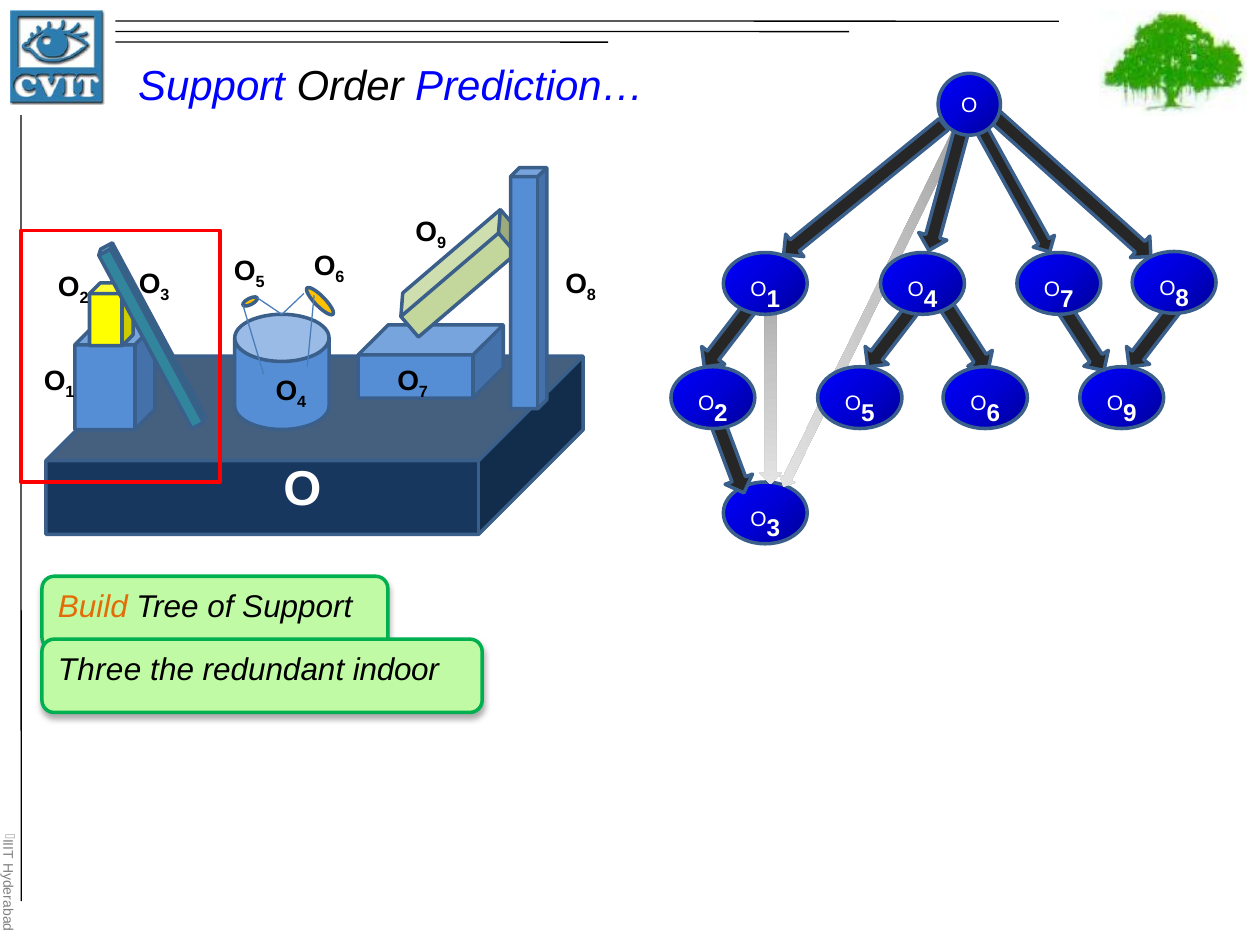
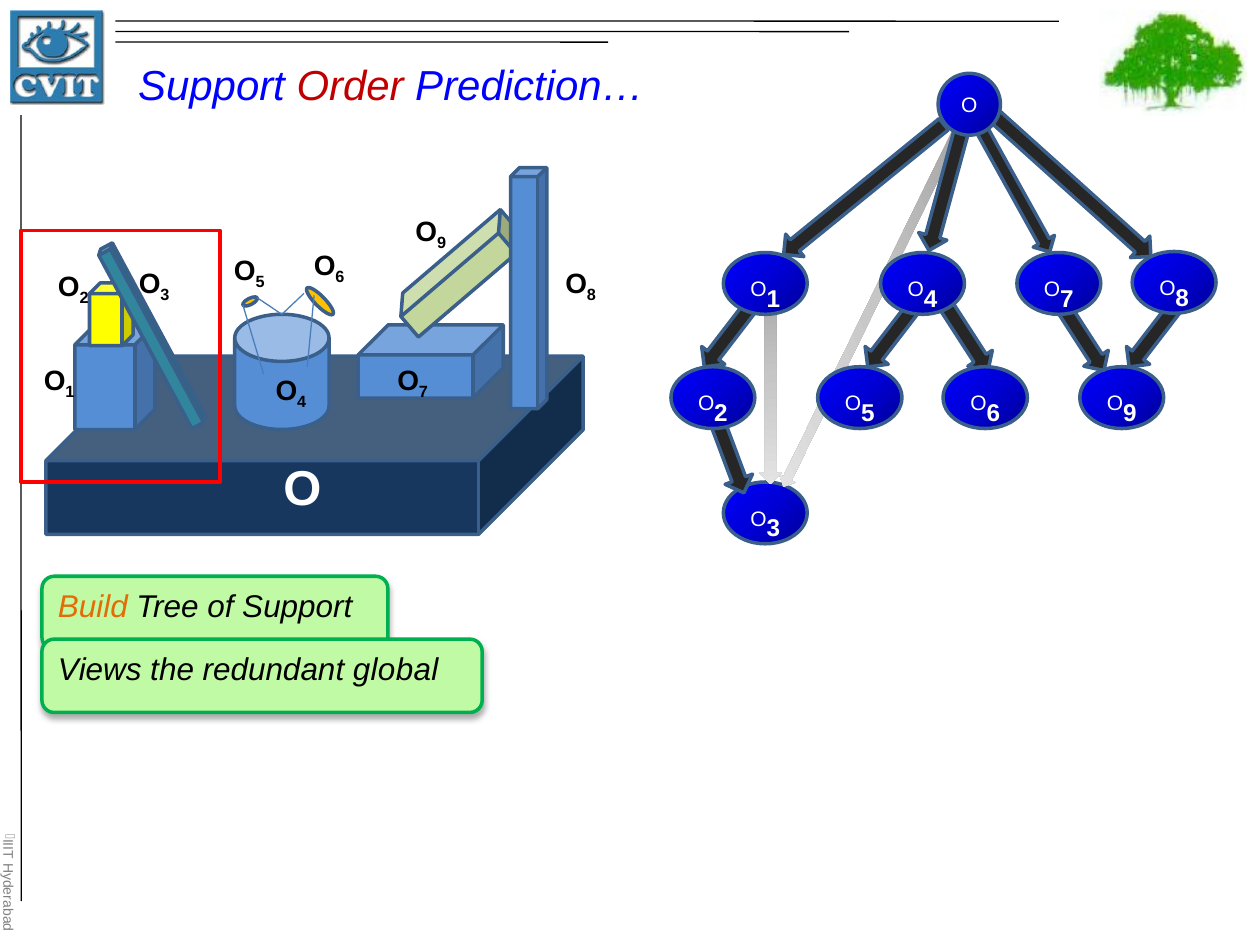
Order colour: black -> red (350, 87)
Three: Three -> Views (100, 670)
indoor: indoor -> global (396, 670)
